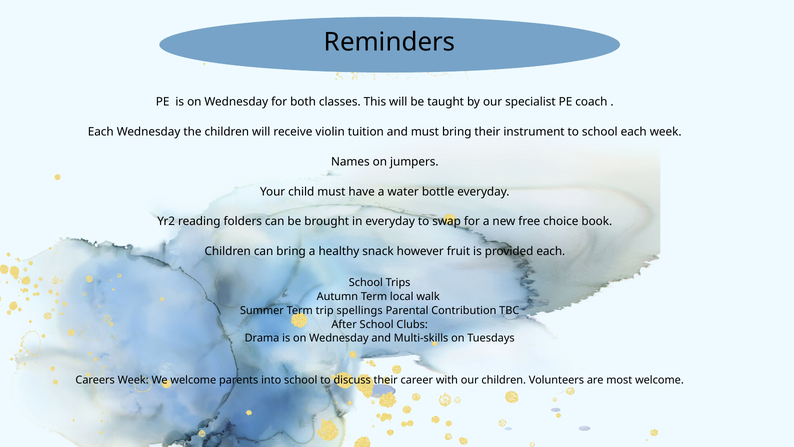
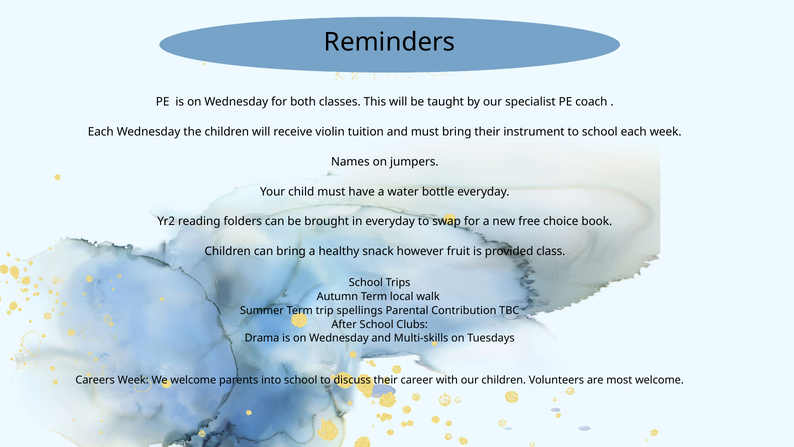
provided each: each -> class (551, 251)
